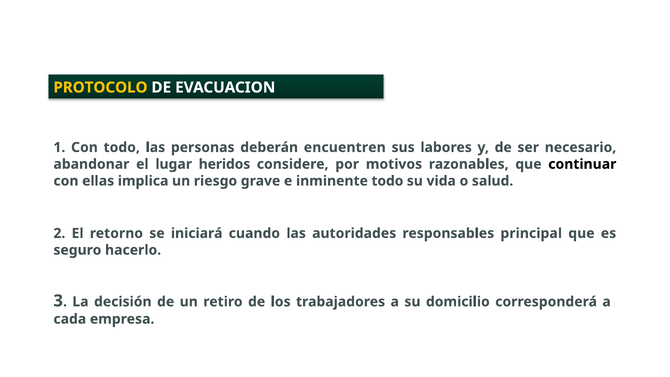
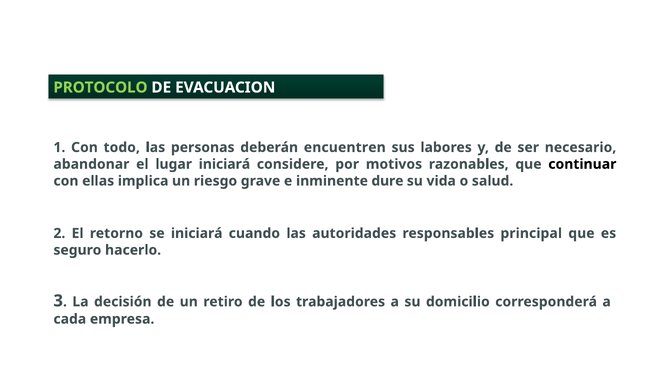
PROTOCOLO colour: yellow -> light green (100, 87)
lugar heridos: heridos -> iniciará (224, 164)
inminente todo: todo -> dure (387, 181)
